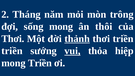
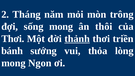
triền: triền -> bánh (12, 51)
vui underline: present -> none (72, 51)
hiệp: hiệp -> lòng (124, 51)
mong Triền: Triền -> Ngon (40, 63)
